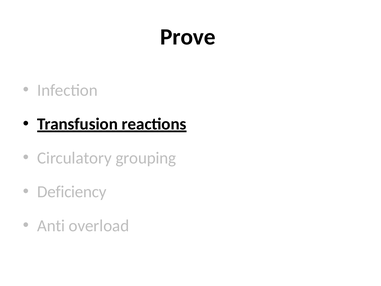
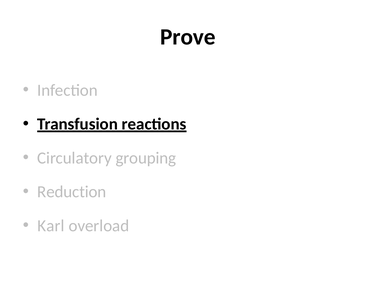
Deficiency: Deficiency -> Reduction (72, 192)
Anti: Anti -> Karl (51, 226)
